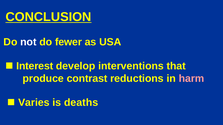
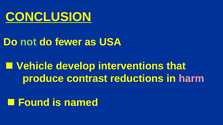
not colour: white -> light green (28, 42)
Interest: Interest -> Vehicle (35, 66)
Varies: Varies -> Found (34, 103)
deaths: deaths -> named (81, 103)
